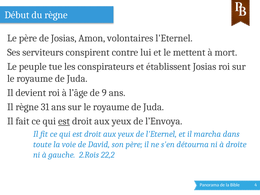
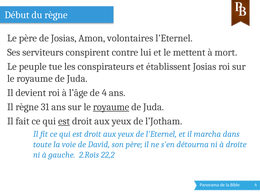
de 9: 9 -> 4 (104, 93)
royaume underline: none -> present (111, 107)
l’Envoya: l’Envoya -> l’Jotham (164, 121)
